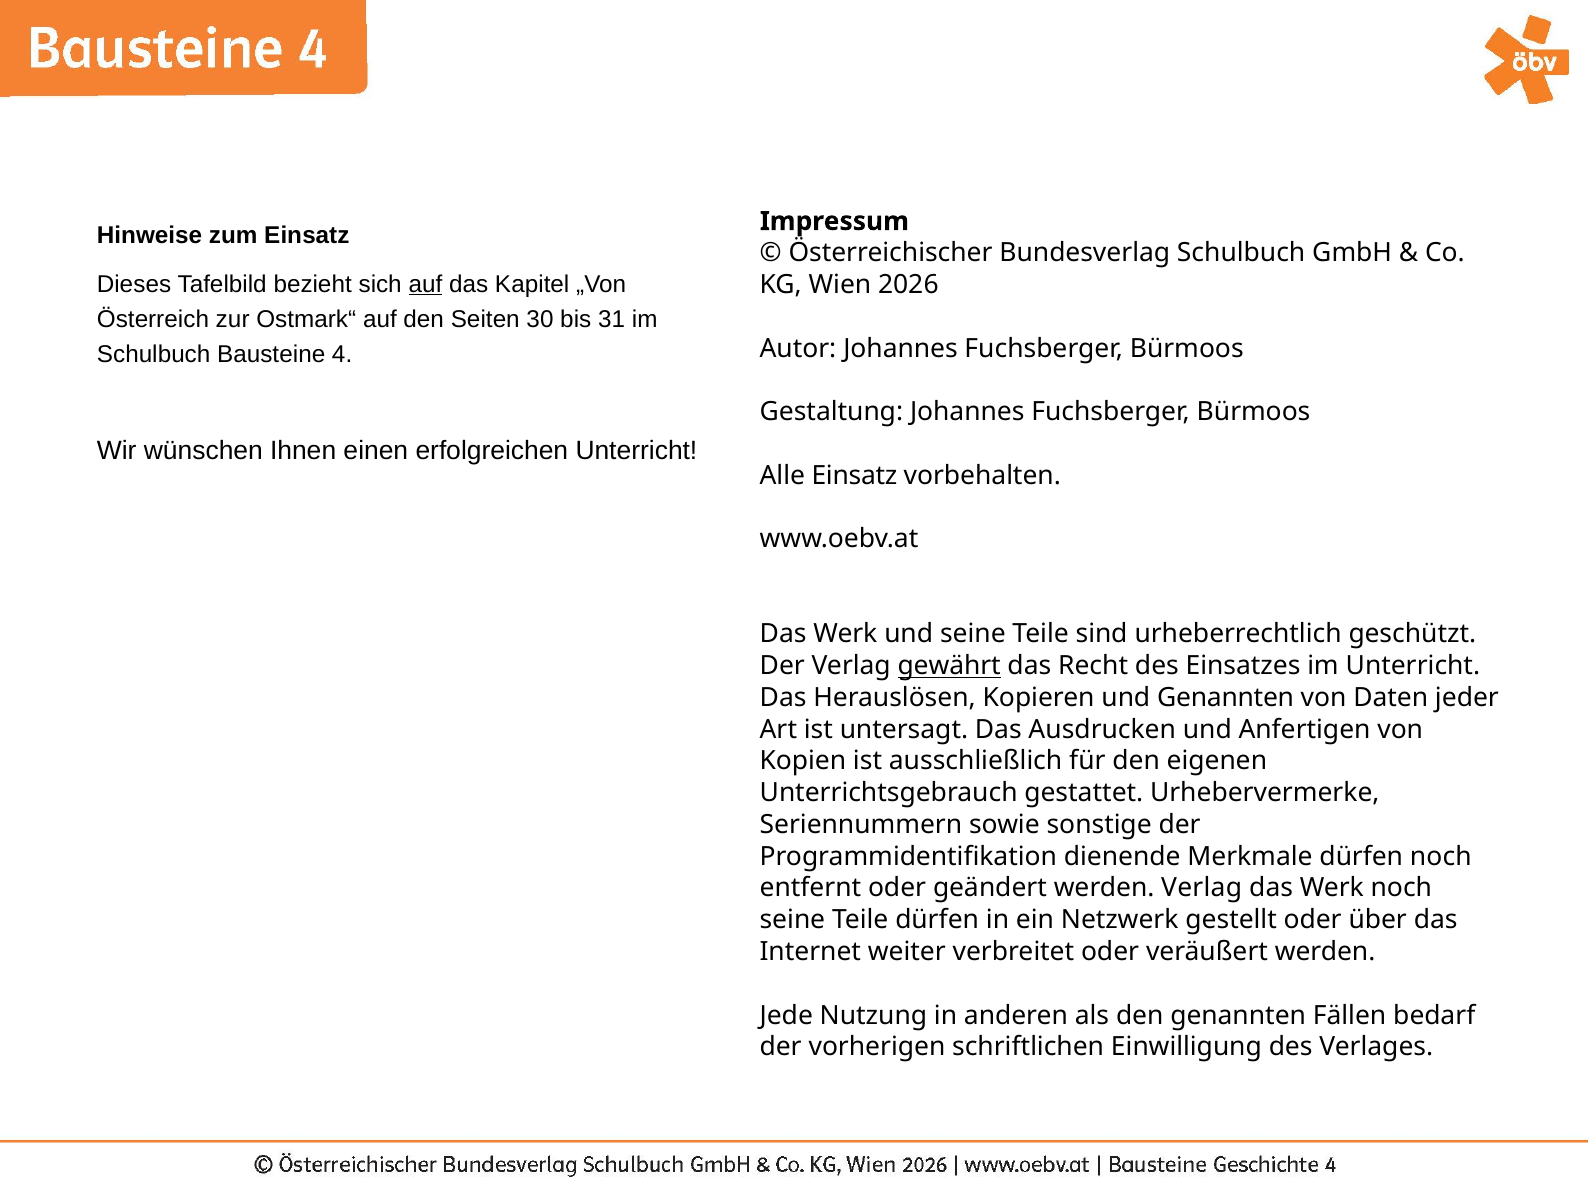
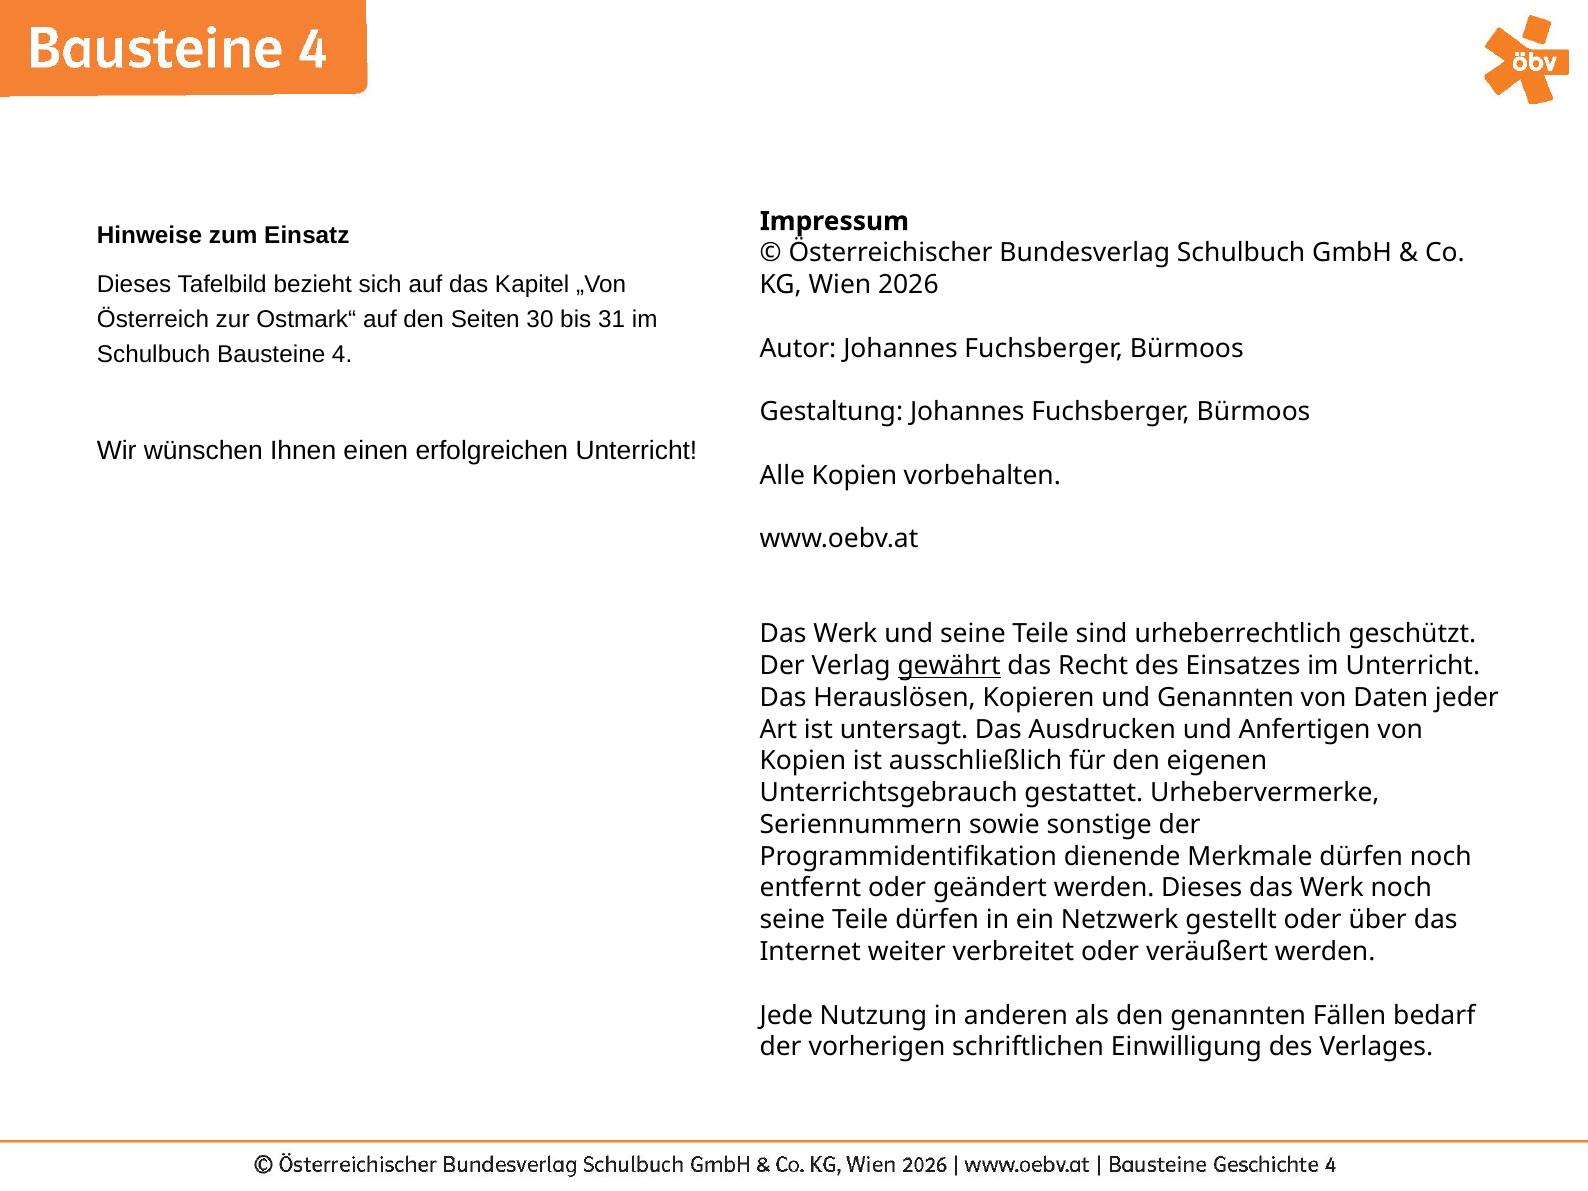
auf underline: present -> none (425, 284)
Alle Einsatz: Einsatz -> Kopien (854, 475)
werden Verlag: Verlag -> Dieses (1202, 888)
